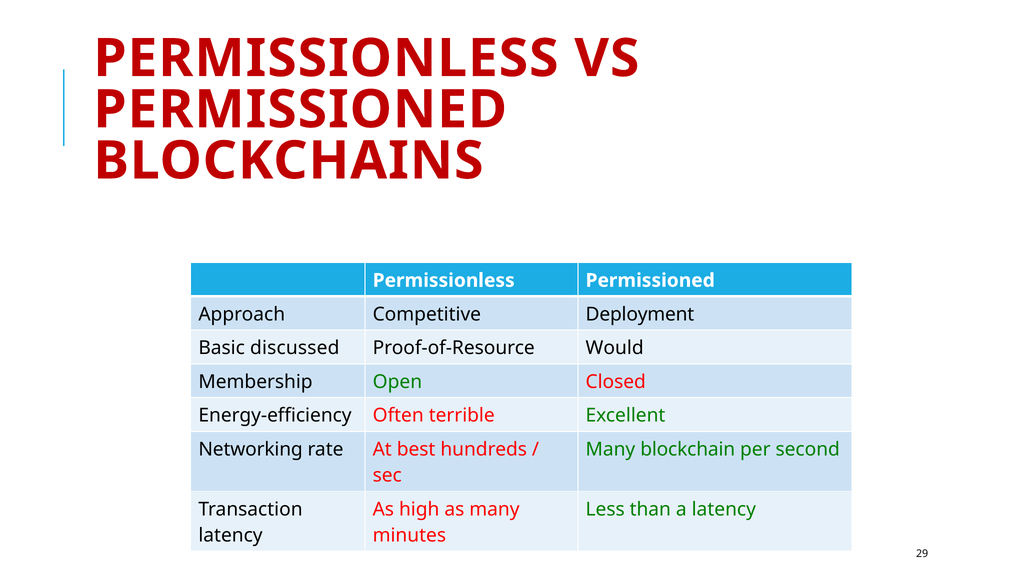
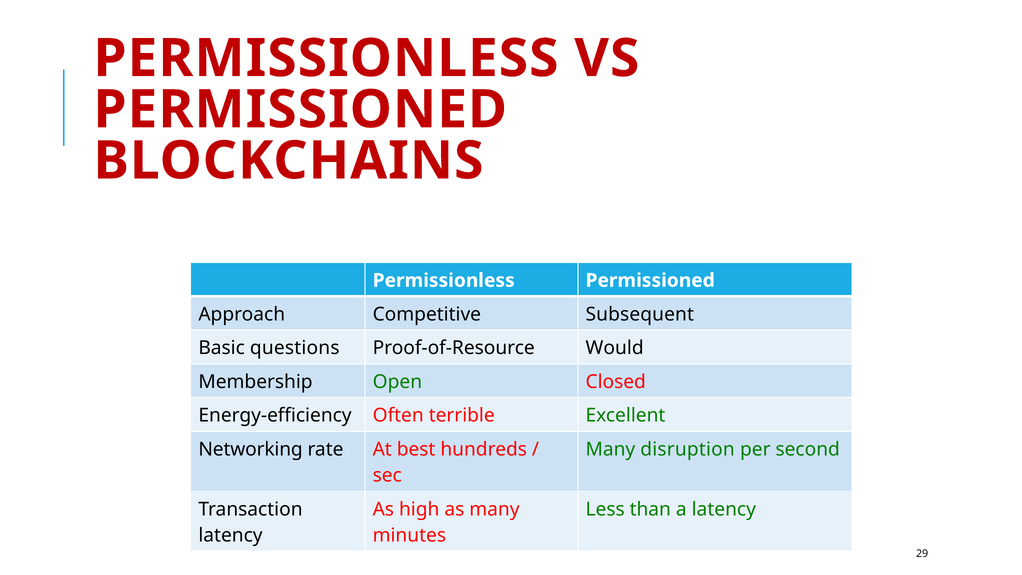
Deployment: Deployment -> Subsequent (640, 314)
discussed: discussed -> questions (295, 348)
blockchain: blockchain -> disruption (688, 449)
